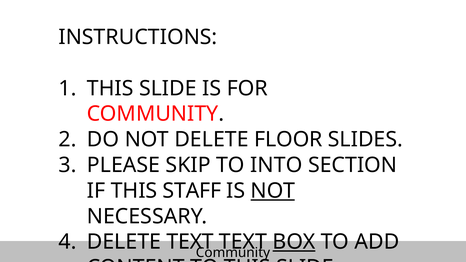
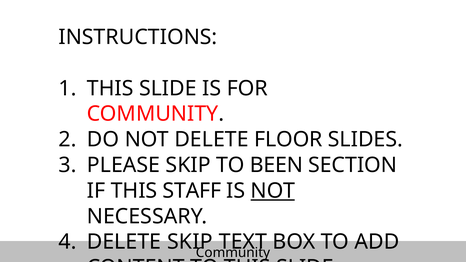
INTO: INTO -> BEEN (276, 165)
DELETE TEXT: TEXT -> SKIP (190, 242)
BOX underline: present -> none (294, 242)
